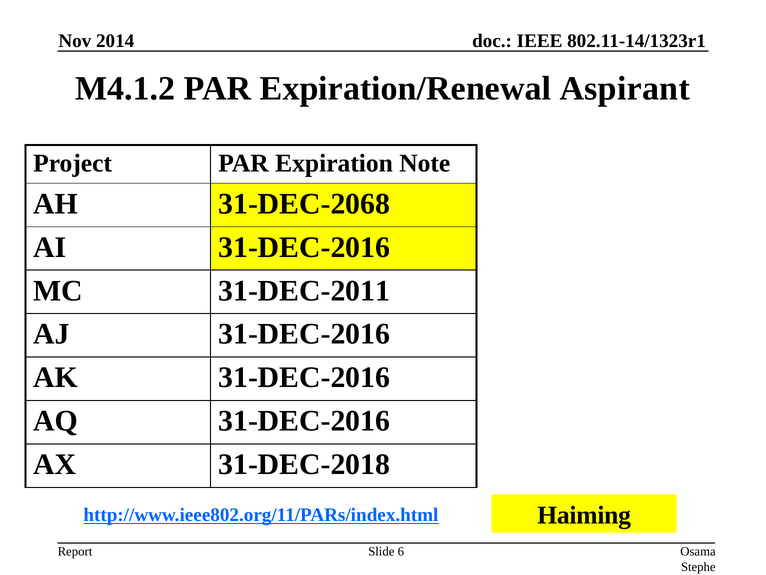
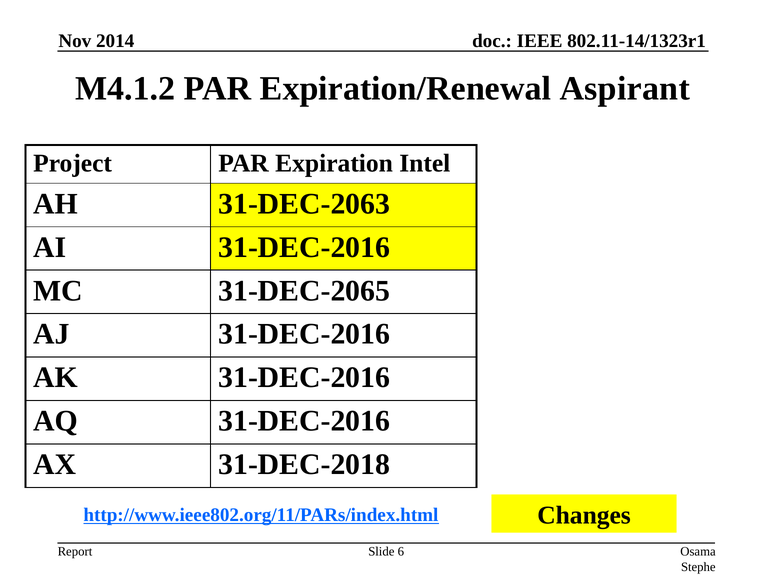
Expiration Note: Note -> Intel (425, 163)
31-DEC-2068: 31-DEC-2068 -> 31-DEC-2063 (304, 204)
31-DEC-2011: 31-DEC-2011 -> 31-DEC-2065 (304, 290)
Haiming: Haiming -> Changes (584, 515)
